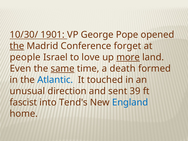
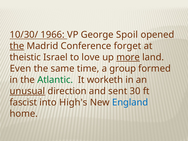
1901: 1901 -> 1966 (53, 35)
Pope: Pope -> Spoil (127, 35)
people: people -> theistic (25, 57)
same underline: present -> none (63, 69)
death: death -> group (123, 69)
Atlantic colour: blue -> green (55, 80)
touched: touched -> worketh (105, 80)
unusual underline: none -> present (27, 91)
39: 39 -> 30 (135, 91)
Tend's: Tend's -> High's (73, 102)
